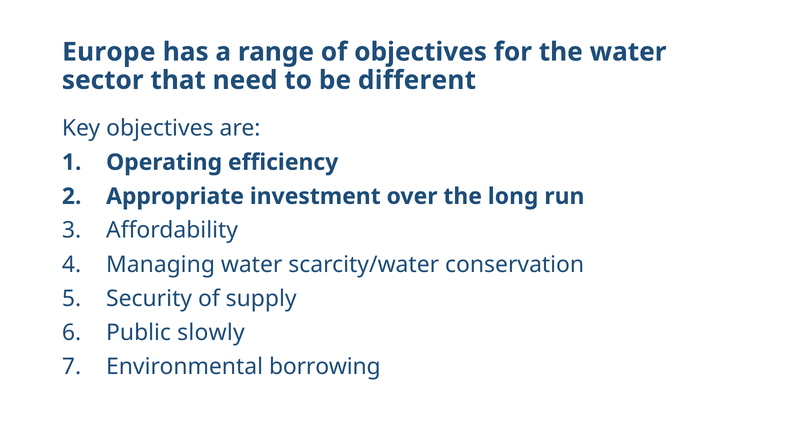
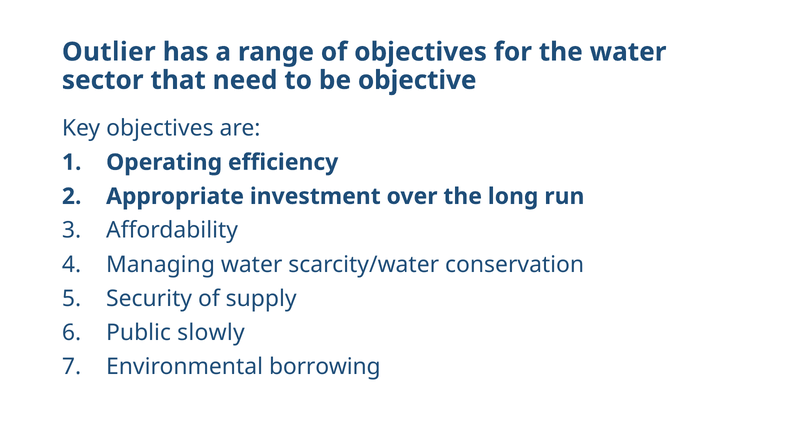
Europe: Europe -> Outlier (109, 52)
different: different -> objective (417, 80)
